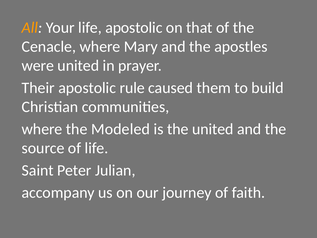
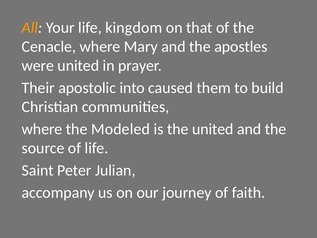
life apostolic: apostolic -> kingdom (134, 28)
rule: rule -> into (132, 88)
